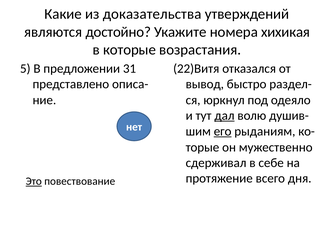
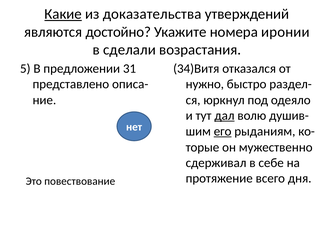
Какие underline: none -> present (63, 14)
хихикая: хихикая -> иронии (285, 32)
которые: которые -> сделали (129, 50)
22)Витя: 22)Витя -> 34)Витя (196, 69)
вывод: вывод -> нужно (205, 84)
Это underline: present -> none (34, 182)
